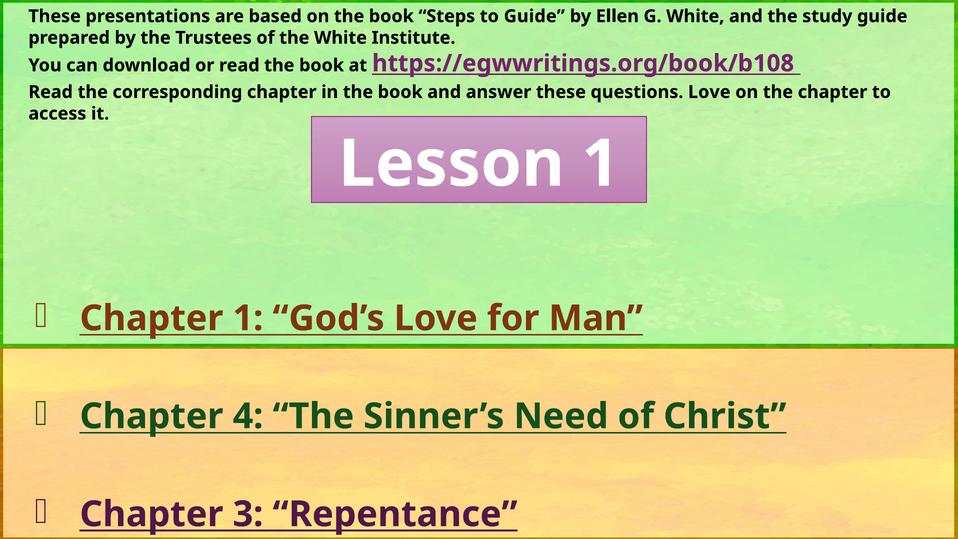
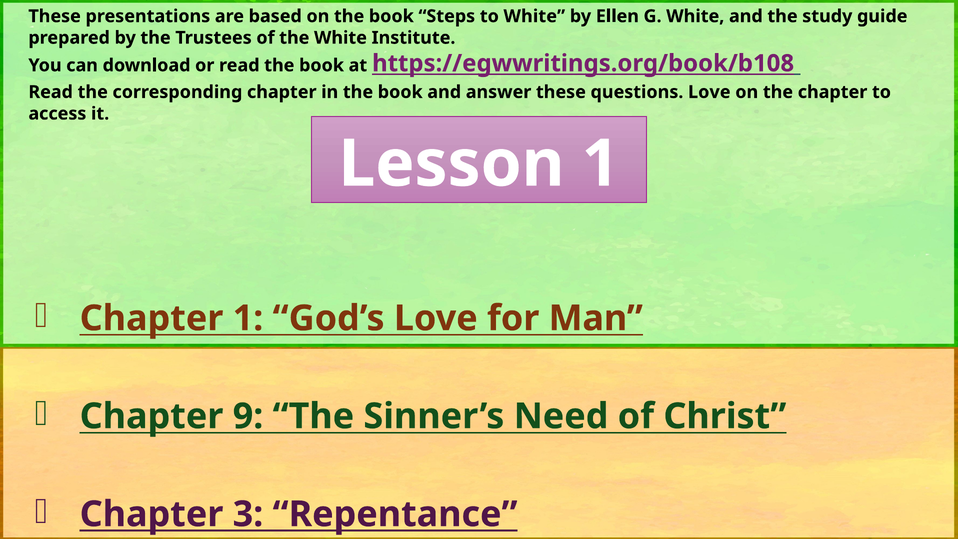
to Guide: Guide -> White (534, 16)
4: 4 -> 9 (248, 416)
